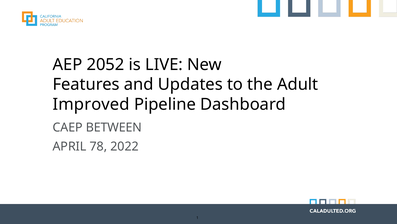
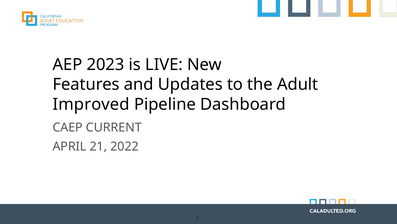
2052: 2052 -> 2023 (105, 64)
BETWEEN: BETWEEN -> CURRENT (114, 127)
78: 78 -> 21 (98, 146)
